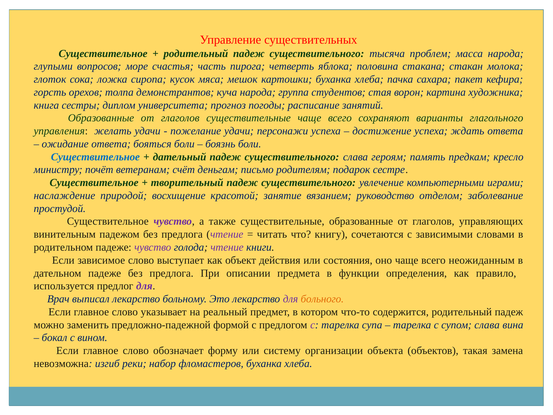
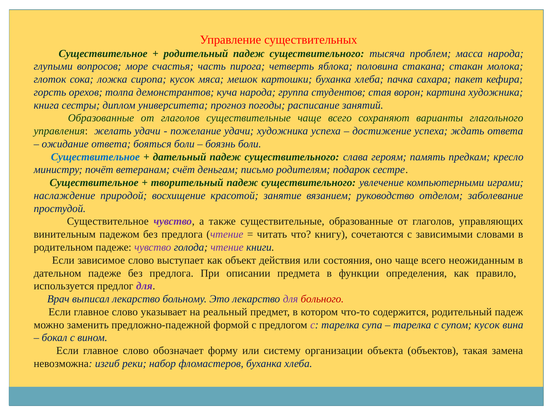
удачи персонажи: персонажи -> художника (282, 131)
больного colour: orange -> red (322, 299)
супом слава: слава -> кусок (487, 325)
